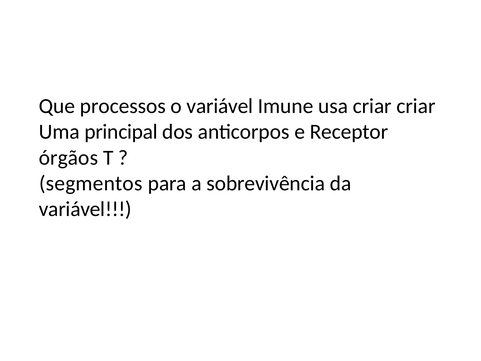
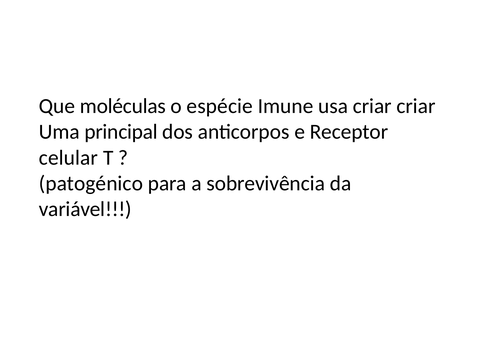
processos: processos -> moléculas (123, 106)
o variável: variável -> espécie (220, 106)
órgãos: órgãos -> celular (68, 158)
segmentos: segmentos -> patogénico (91, 183)
